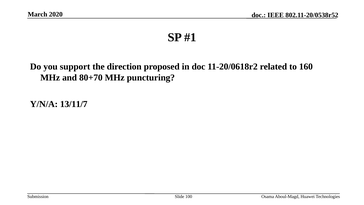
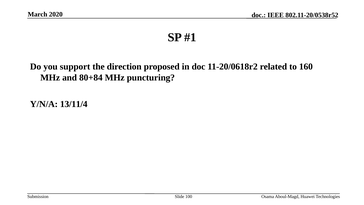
80+70: 80+70 -> 80+84 (91, 78)
13/11/7: 13/11/7 -> 13/11/4 (74, 104)
